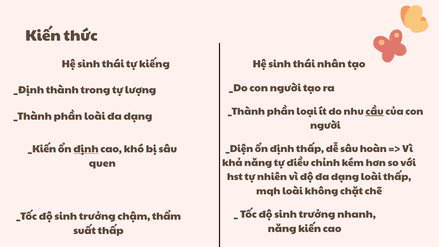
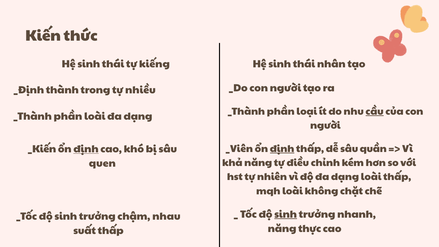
lượng: lượng -> nhiều (140, 90)
_Diện: _Diện -> _Viên (239, 149)
định underline: none -> present (282, 149)
hoàn: hoàn -> quần (373, 149)
sinh underline: none -> present (286, 214)
thẩm: thẩm -> nhau (166, 216)
năng kiến: kiến -> thực (310, 229)
